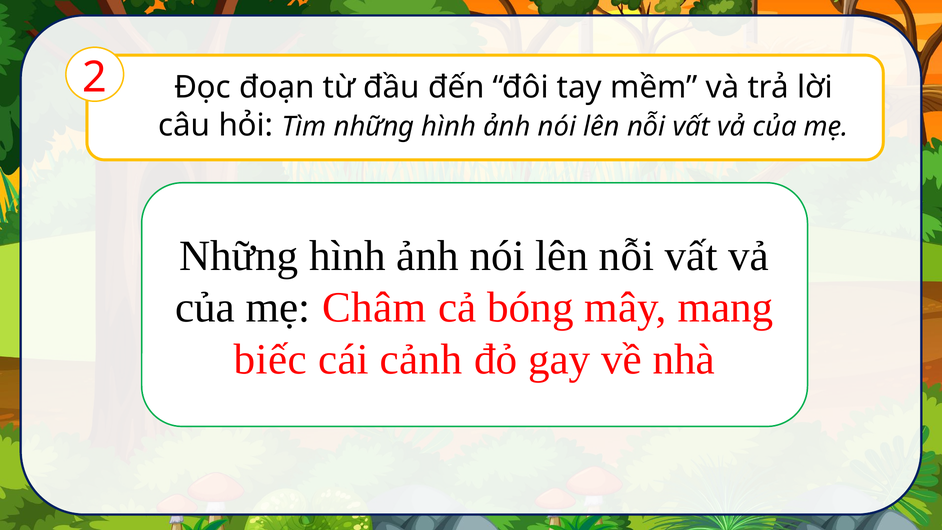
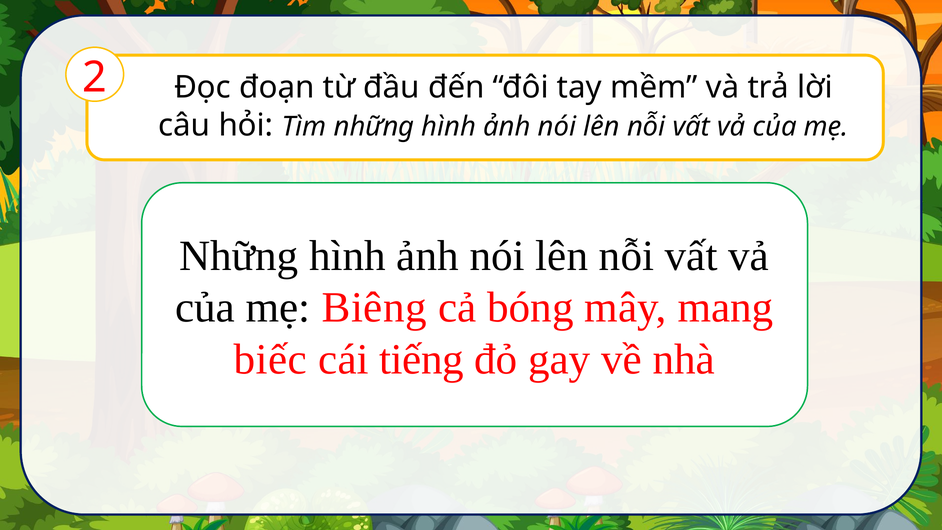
Châm: Châm -> Biêng (374, 308)
cảnh: cảnh -> tiếng (422, 359)
